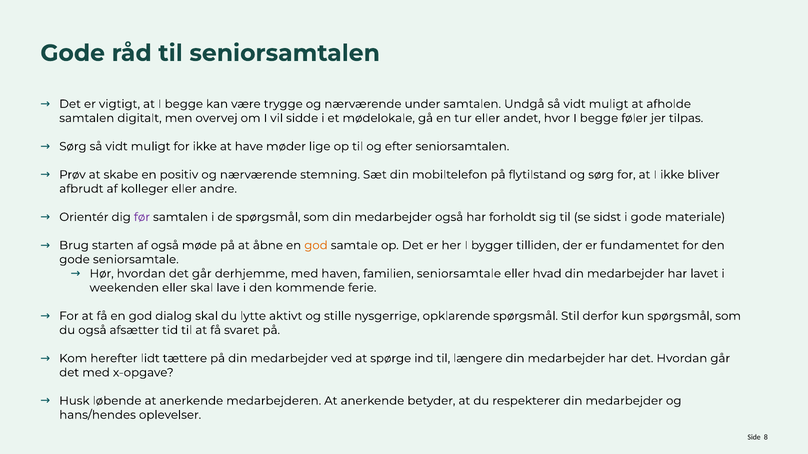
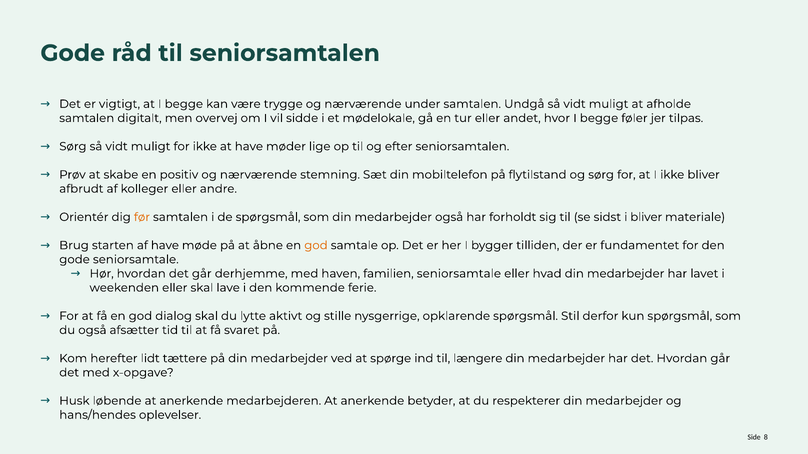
før colour: purple -> orange (142, 217)
i gode: gode -> bliver (646, 217)
af også: også -> have (165, 246)
